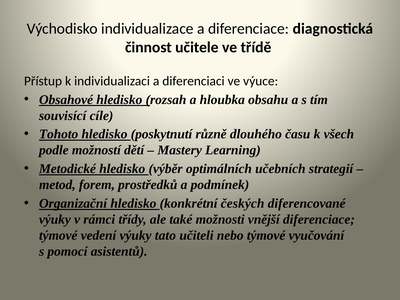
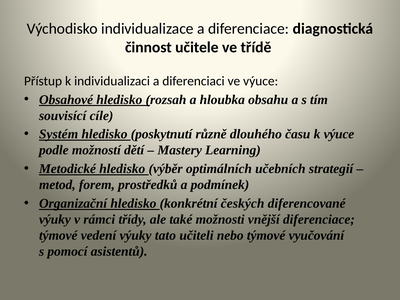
Tohoto: Tohoto -> Systém (59, 134)
k všech: všech -> výuce (339, 134)
